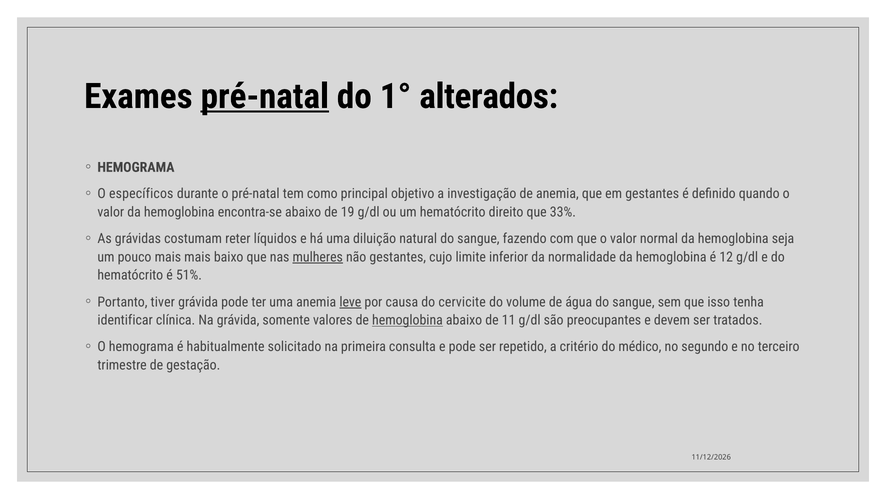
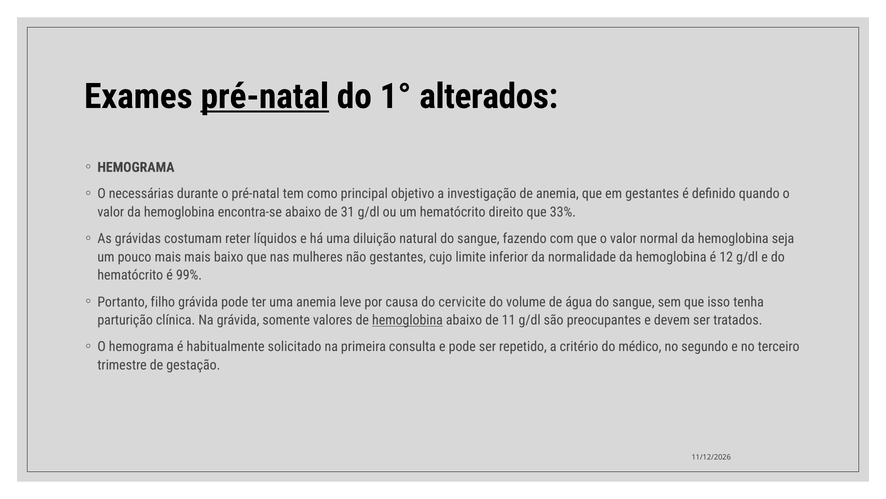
específicos: específicos -> necessárias (141, 194)
19: 19 -> 31 (348, 212)
mulheres underline: present -> none (318, 257)
51%: 51% -> 99% (189, 275)
tiver: tiver -> filho (163, 302)
leve underline: present -> none (350, 302)
identificar: identificar -> parturição (125, 320)
